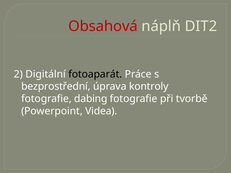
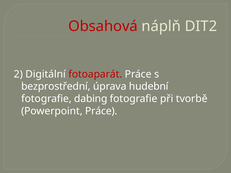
fotoaparát colour: black -> red (95, 74)
kontroly: kontroly -> hudební (149, 87)
Powerpoint Videa: Videa -> Práce (101, 111)
